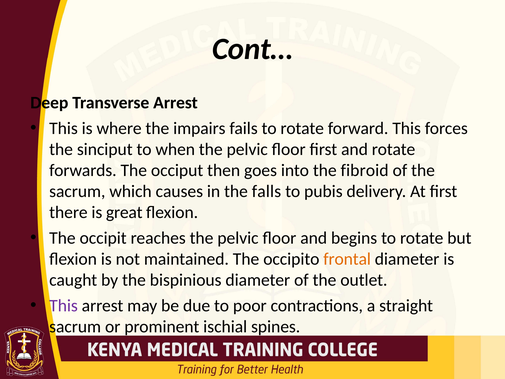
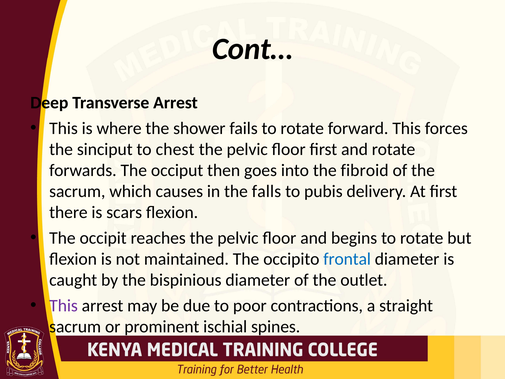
impairs: impairs -> shower (199, 128)
when: when -> chest (175, 149)
great: great -> scars (124, 212)
frontal colour: orange -> blue (347, 259)
